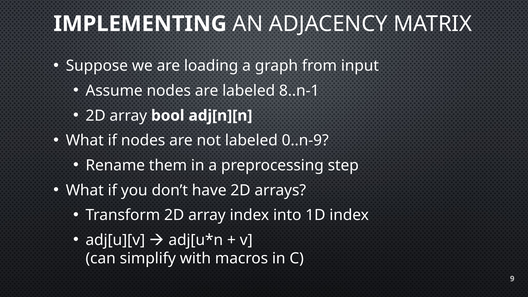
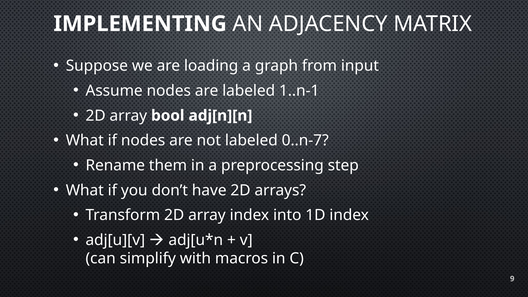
8..n-1: 8..n-1 -> 1..n-1 (299, 91)
0..n-9: 0..n-9 -> 0..n-7 (305, 140)
